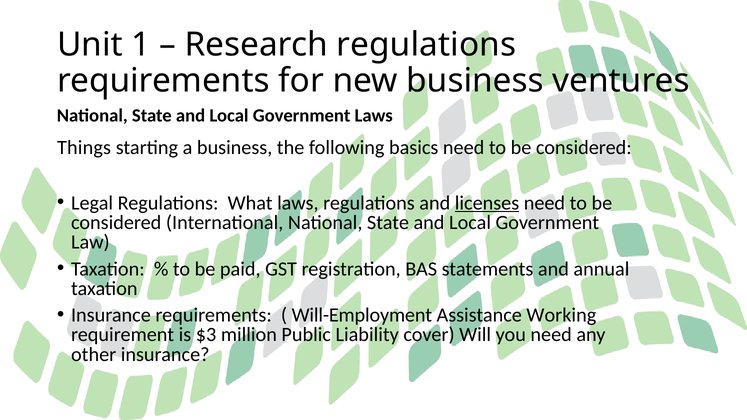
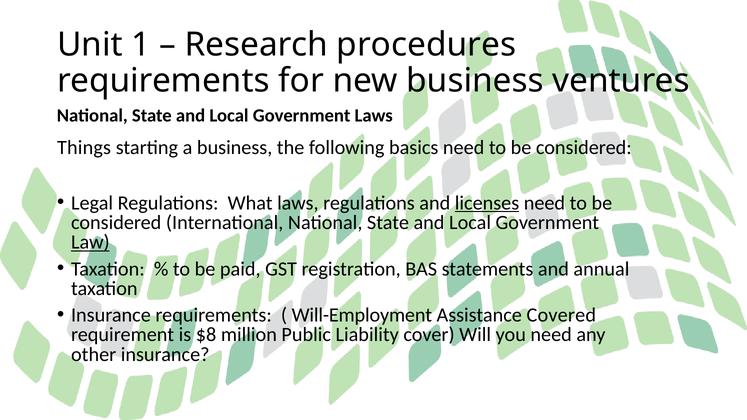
Research regulations: regulations -> procedures (426, 45)
Law underline: none -> present (90, 242)
Working: Working -> Covered (561, 315)
$3: $3 -> $8 (206, 335)
